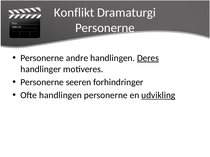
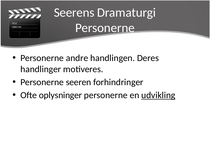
Konflikt: Konflikt -> Seerens (74, 13)
Deres underline: present -> none (148, 58)
Ofte handlingen: handlingen -> oplysninger (61, 96)
